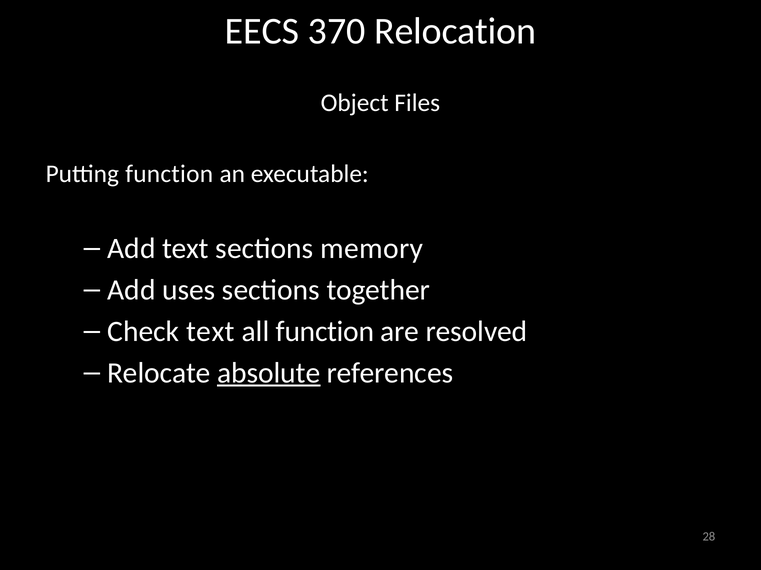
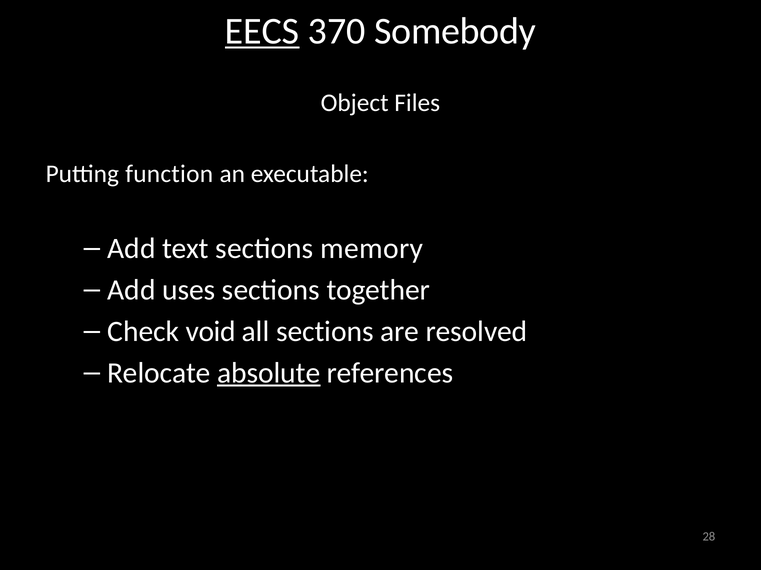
EECS underline: none -> present (262, 31)
Relocation: Relocation -> Somebody (455, 31)
Check text: text -> void (211, 332)
all function: function -> sections (325, 332)
